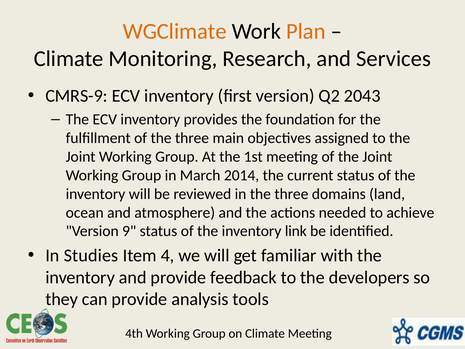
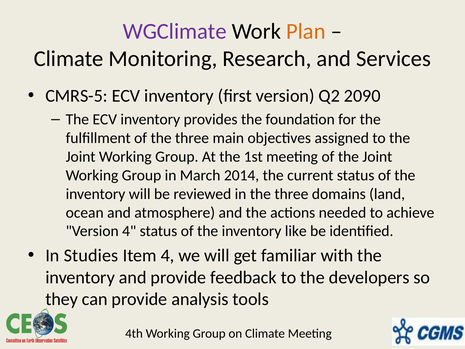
WGClimate colour: orange -> purple (175, 31)
CMRS-9: CMRS-9 -> CMRS-5 (77, 96)
2043: 2043 -> 2090 (362, 96)
Version 9: 9 -> 4 (129, 231)
link: link -> like (296, 231)
